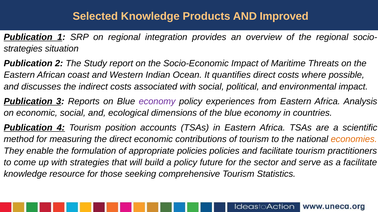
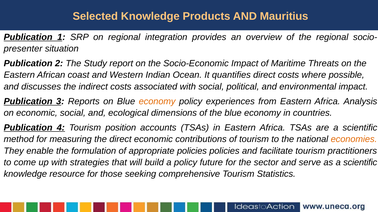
Improved: Improved -> Mauritius (284, 16)
strategies: strategies -> presenter (23, 49)
economy colour: purple -> orange (157, 102)
as a facilitate: facilitate -> scientific (360, 163)
